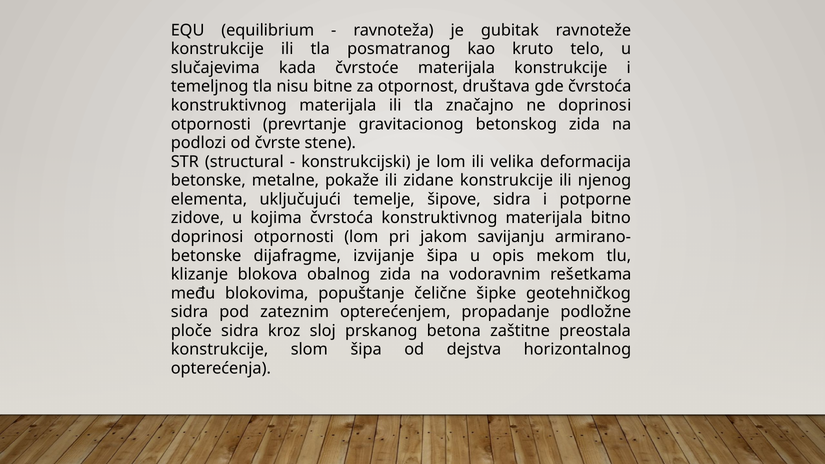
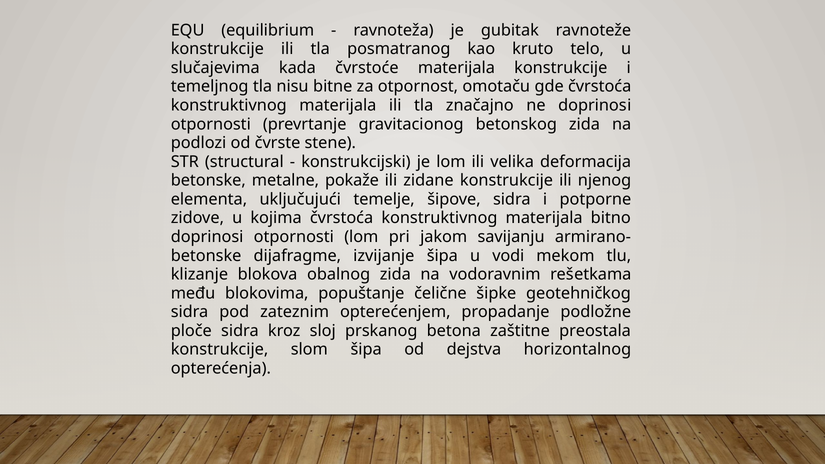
društava: društava -> omotaču (496, 87)
opis: opis -> vodi (508, 256)
